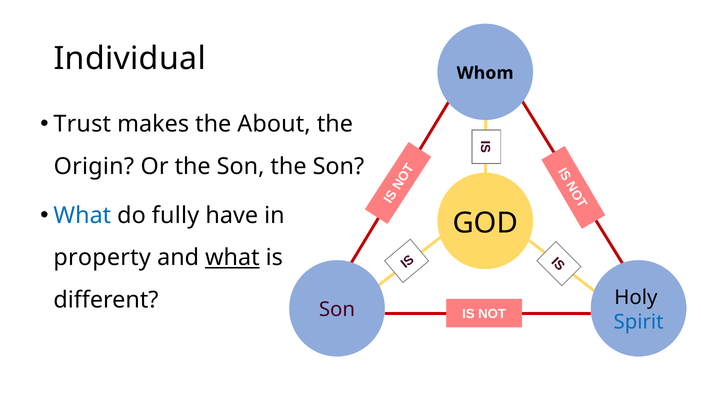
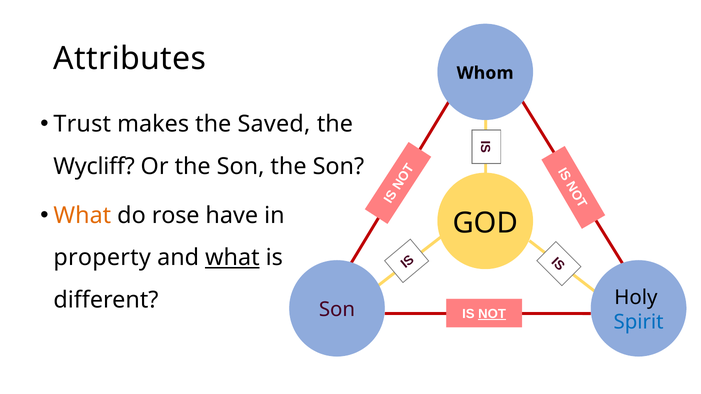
Individual: Individual -> Attributes (130, 59)
About: About -> Saved (274, 124)
Origin: Origin -> Wycliff (94, 166)
What colour: blue -> orange (82, 216)
fully: fully -> rose (176, 216)
NOT underline: none -> present (492, 314)
